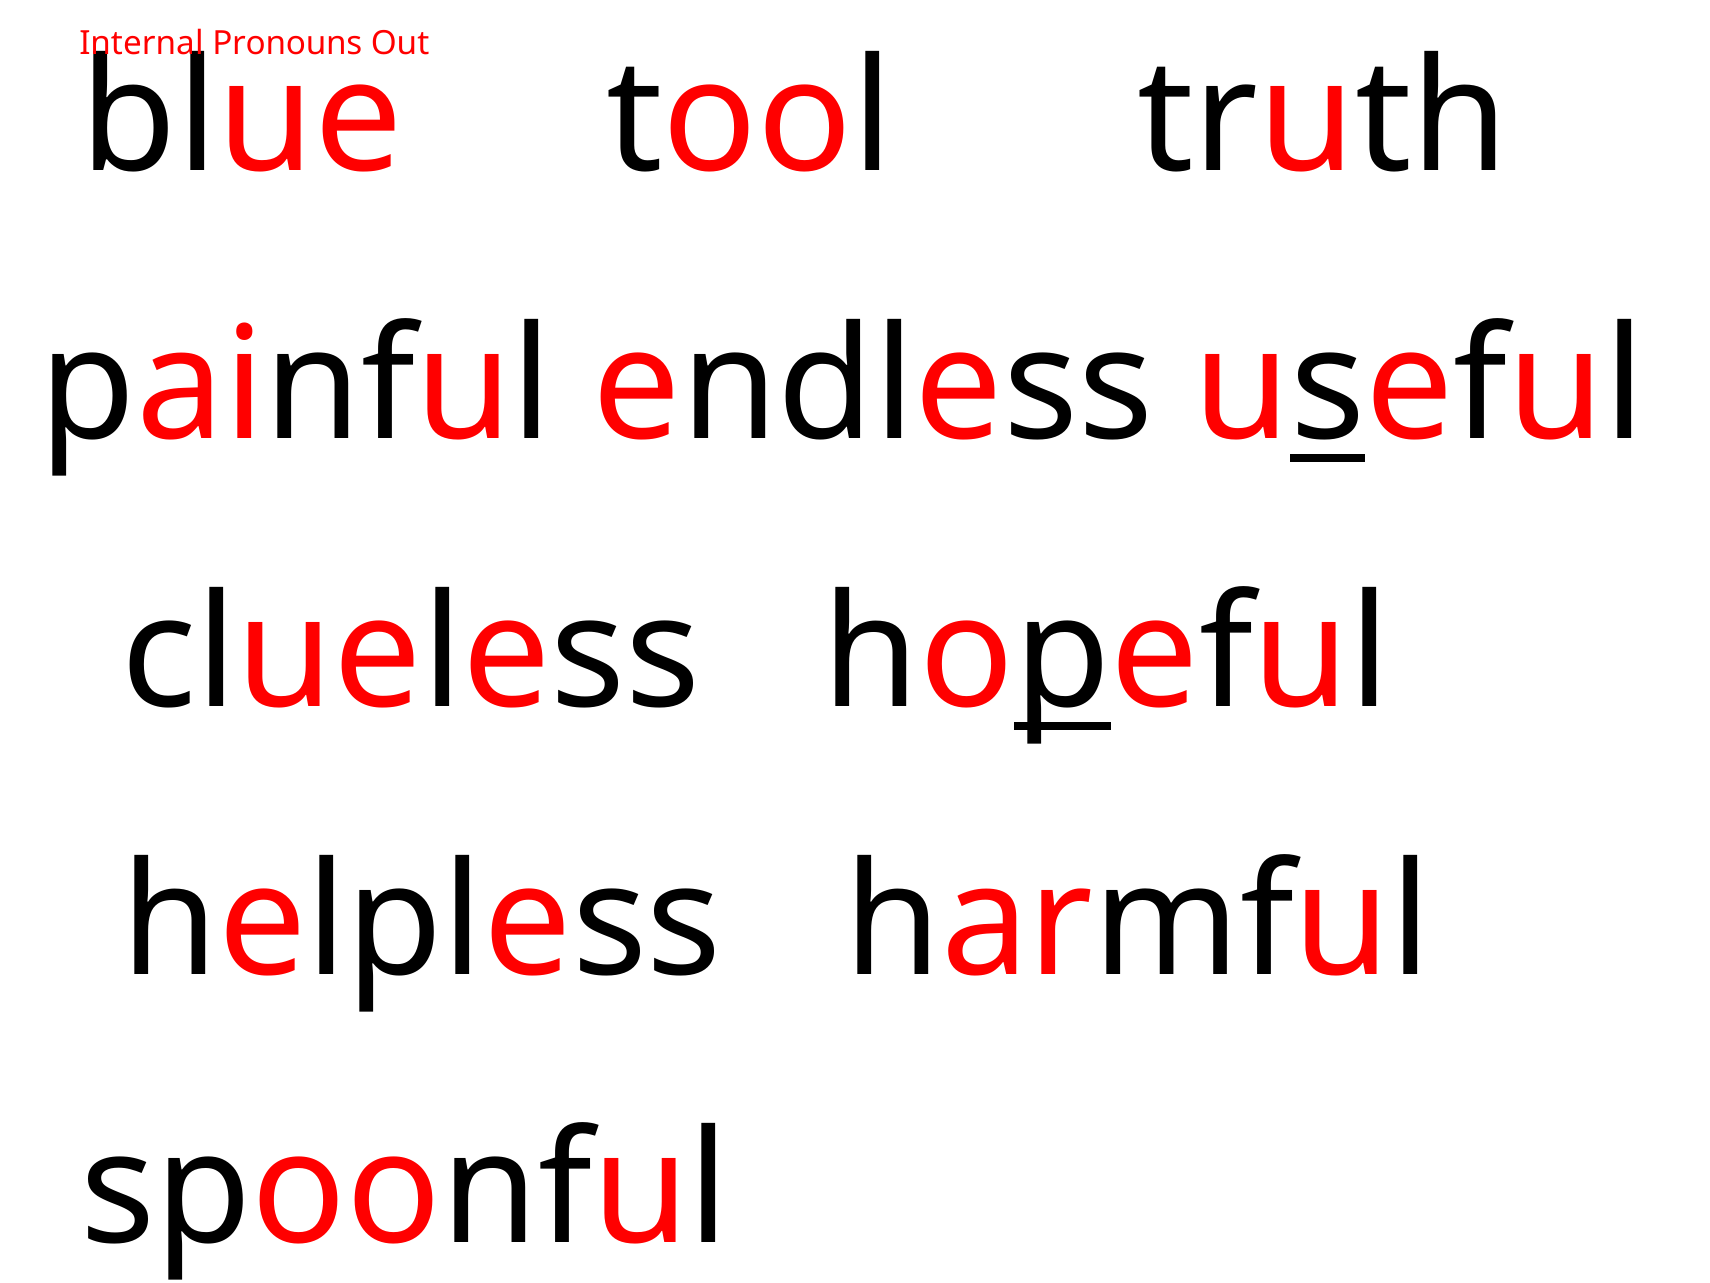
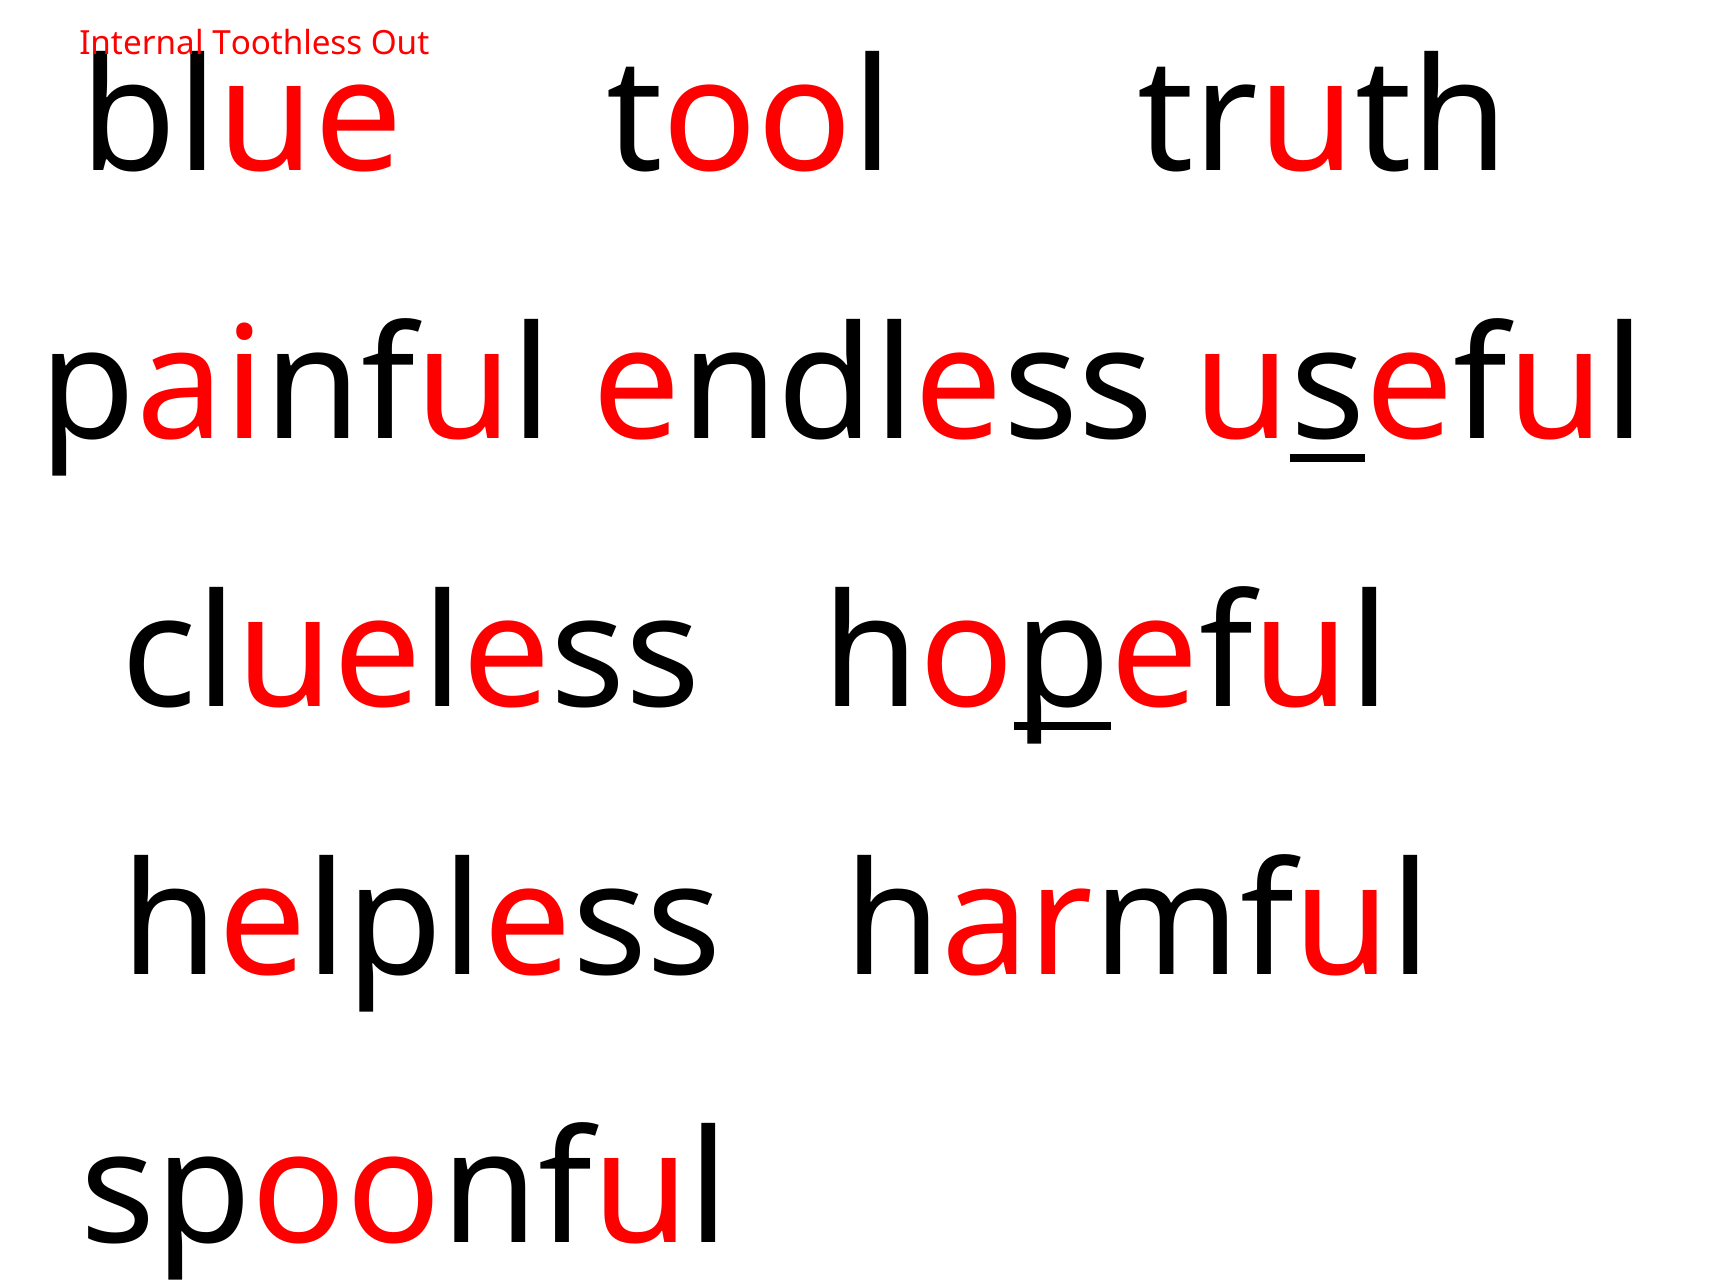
Pronouns: Pronouns -> Toothless (287, 43)
